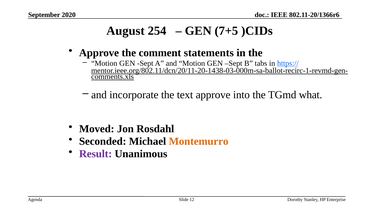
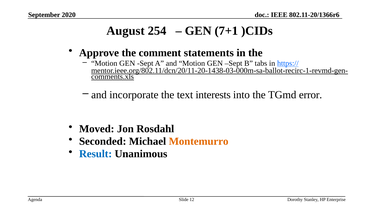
7+5: 7+5 -> 7+1 (226, 31)
text approve: approve -> interests (213, 95)
what: what -> error (311, 95)
Result colour: purple -> blue (96, 154)
